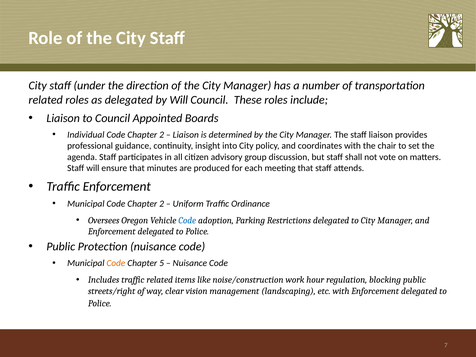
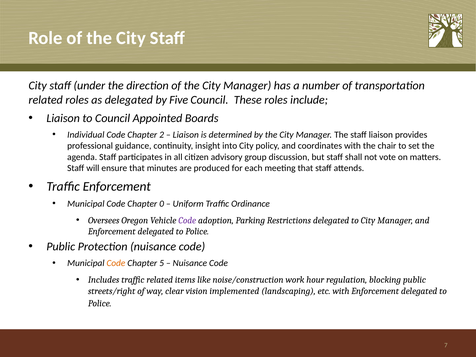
by Will: Will -> Five (179, 100)
Municipal Code Chapter 2: 2 -> 0 (162, 204)
Code colour: blue -> purple (187, 220)
management: management -> implemented (234, 291)
